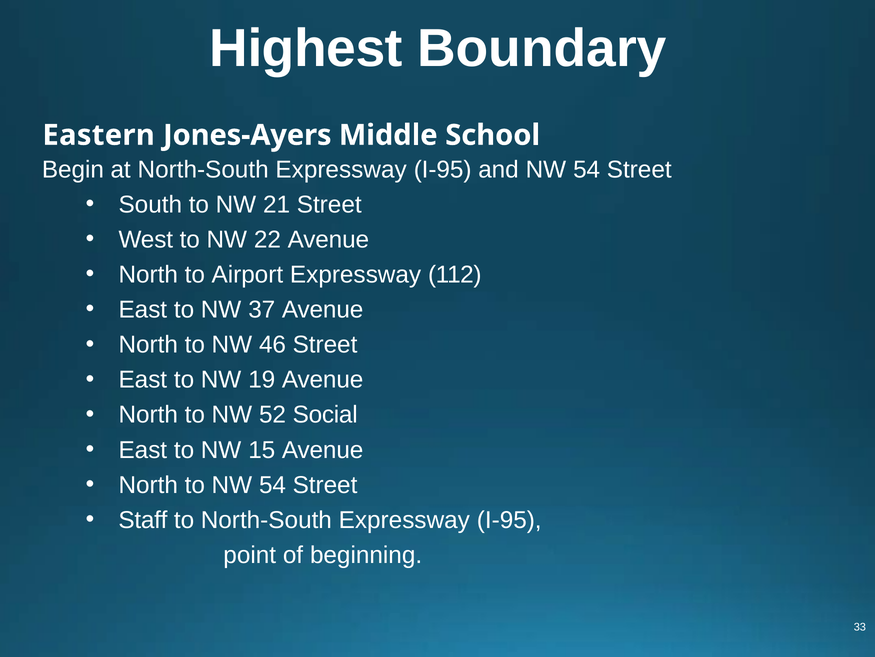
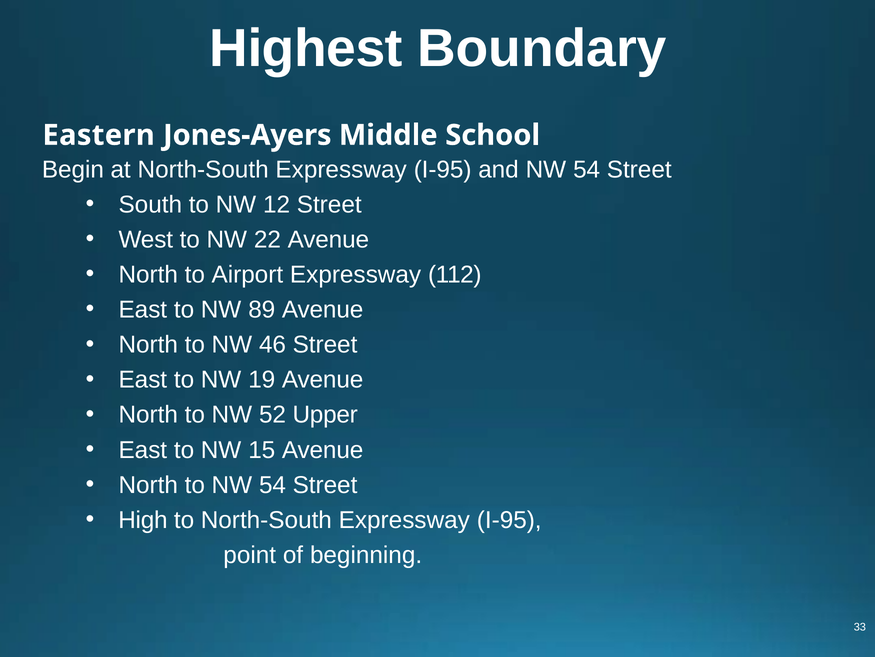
21: 21 -> 12 (277, 204)
37: 37 -> 89 (262, 309)
Social: Social -> Upper (325, 414)
Staff: Staff -> High (143, 519)
